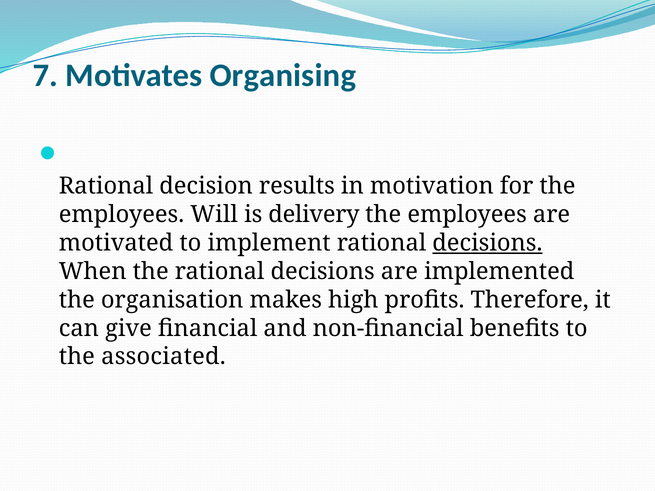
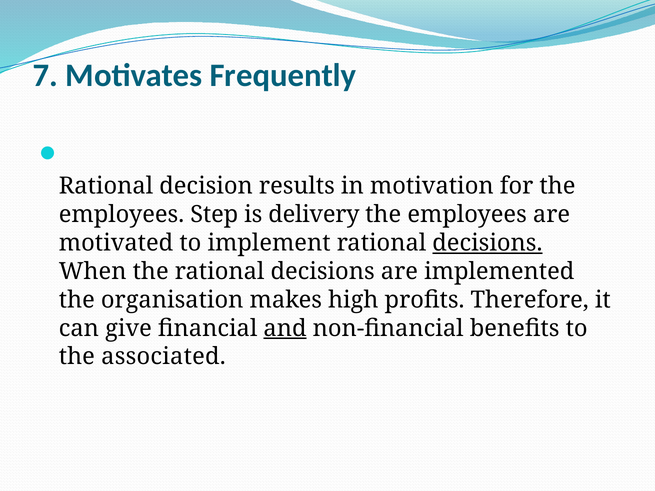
Organising: Organising -> Frequently (283, 76)
Will: Will -> Step (214, 215)
and underline: none -> present (285, 328)
